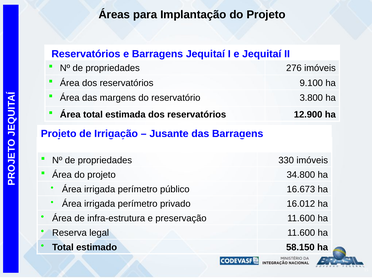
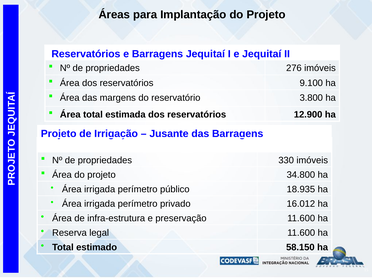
16.673: 16.673 -> 18.935 (301, 189)
